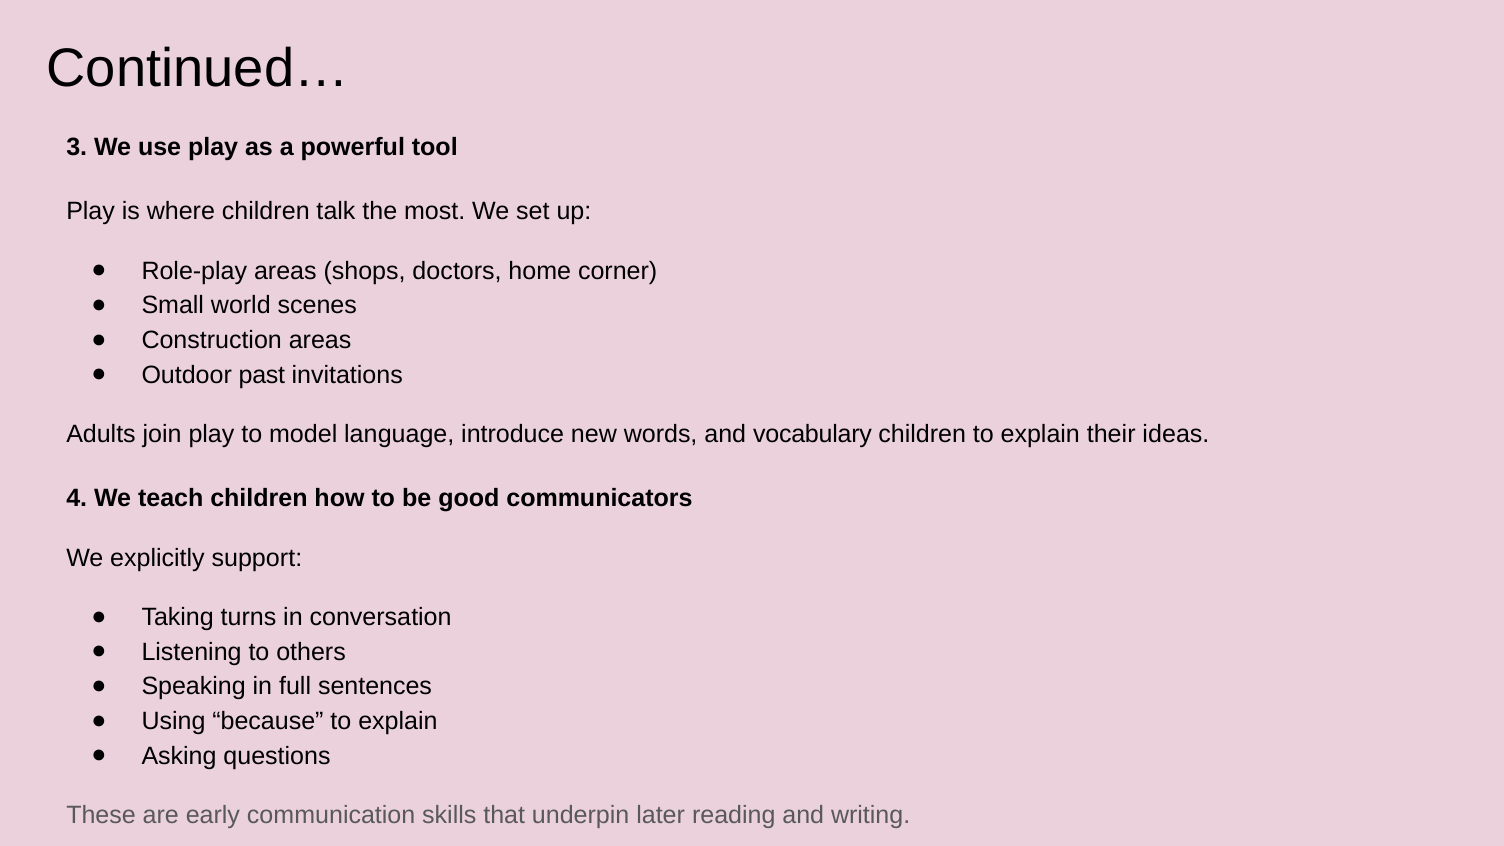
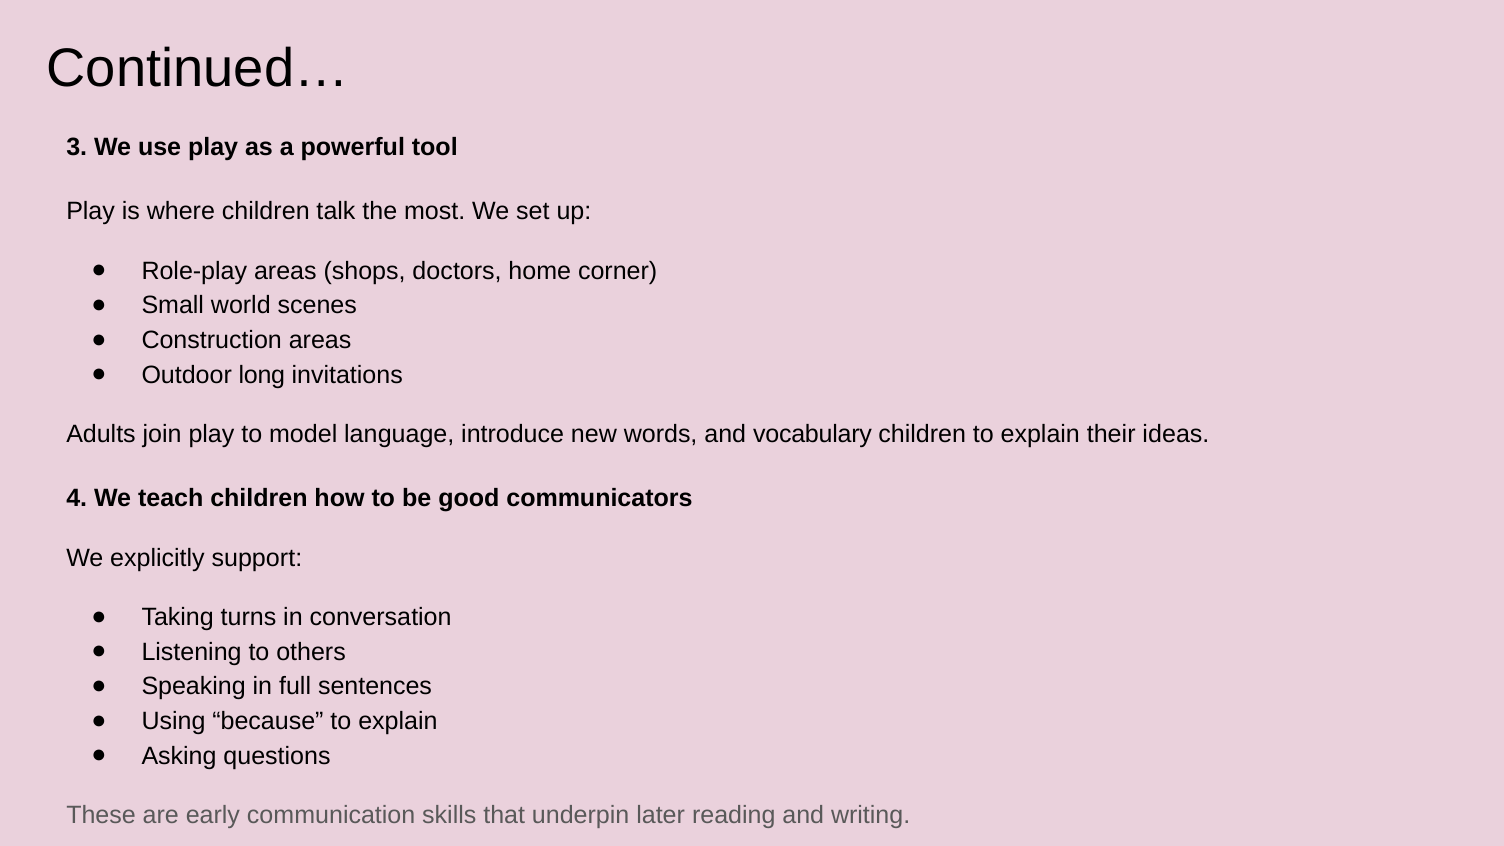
past: past -> long (262, 375)
